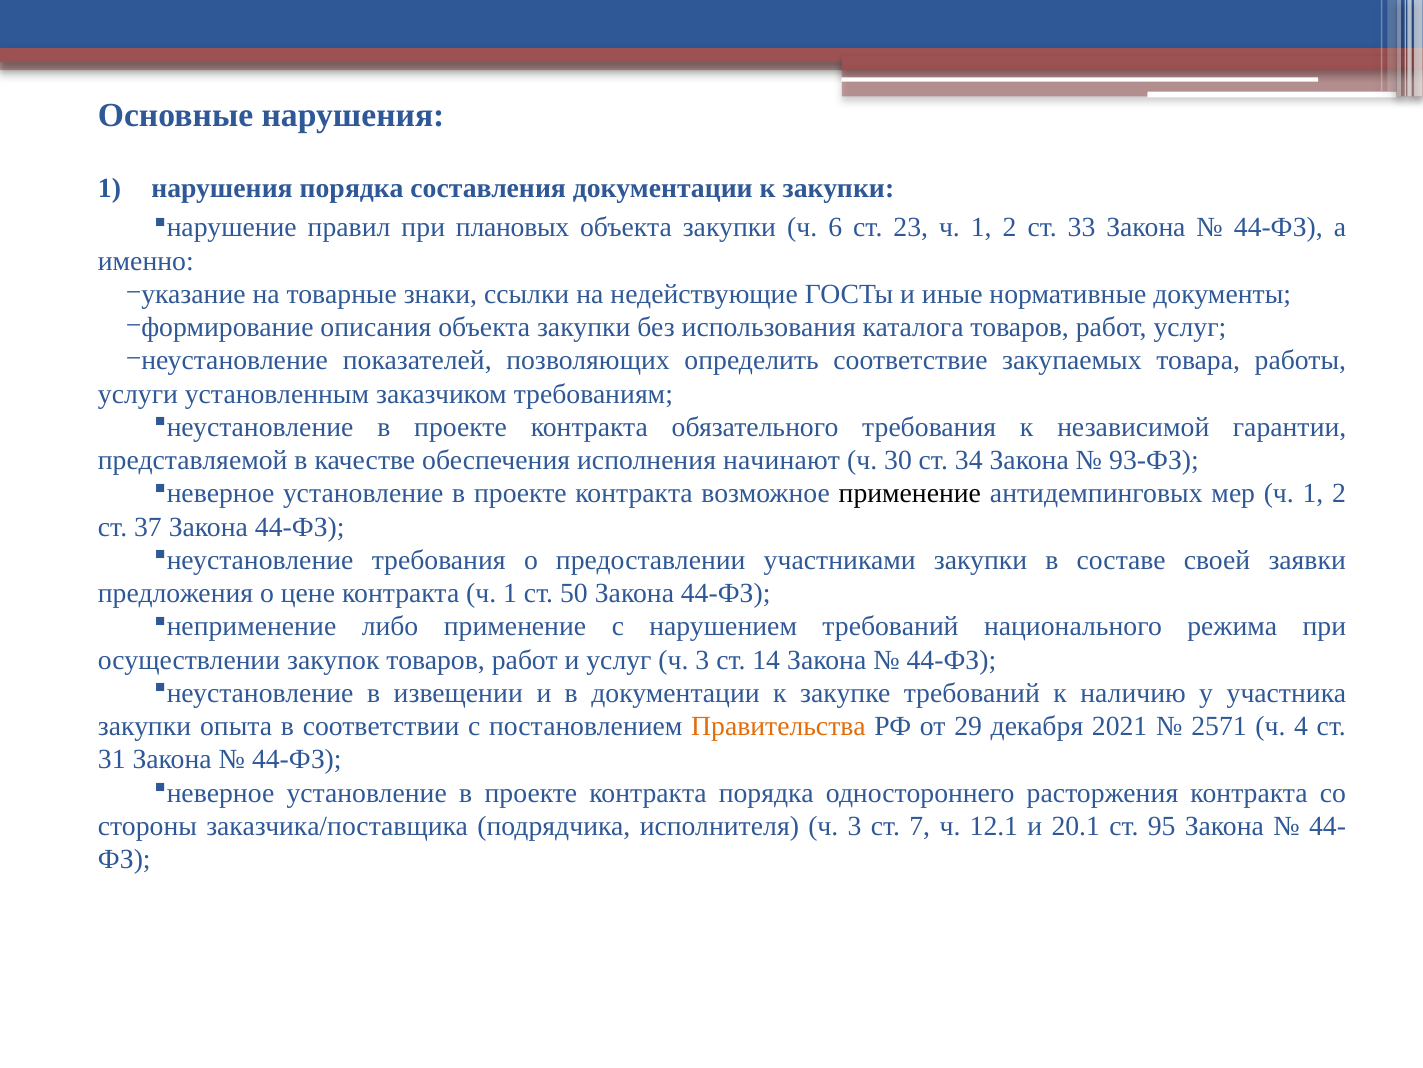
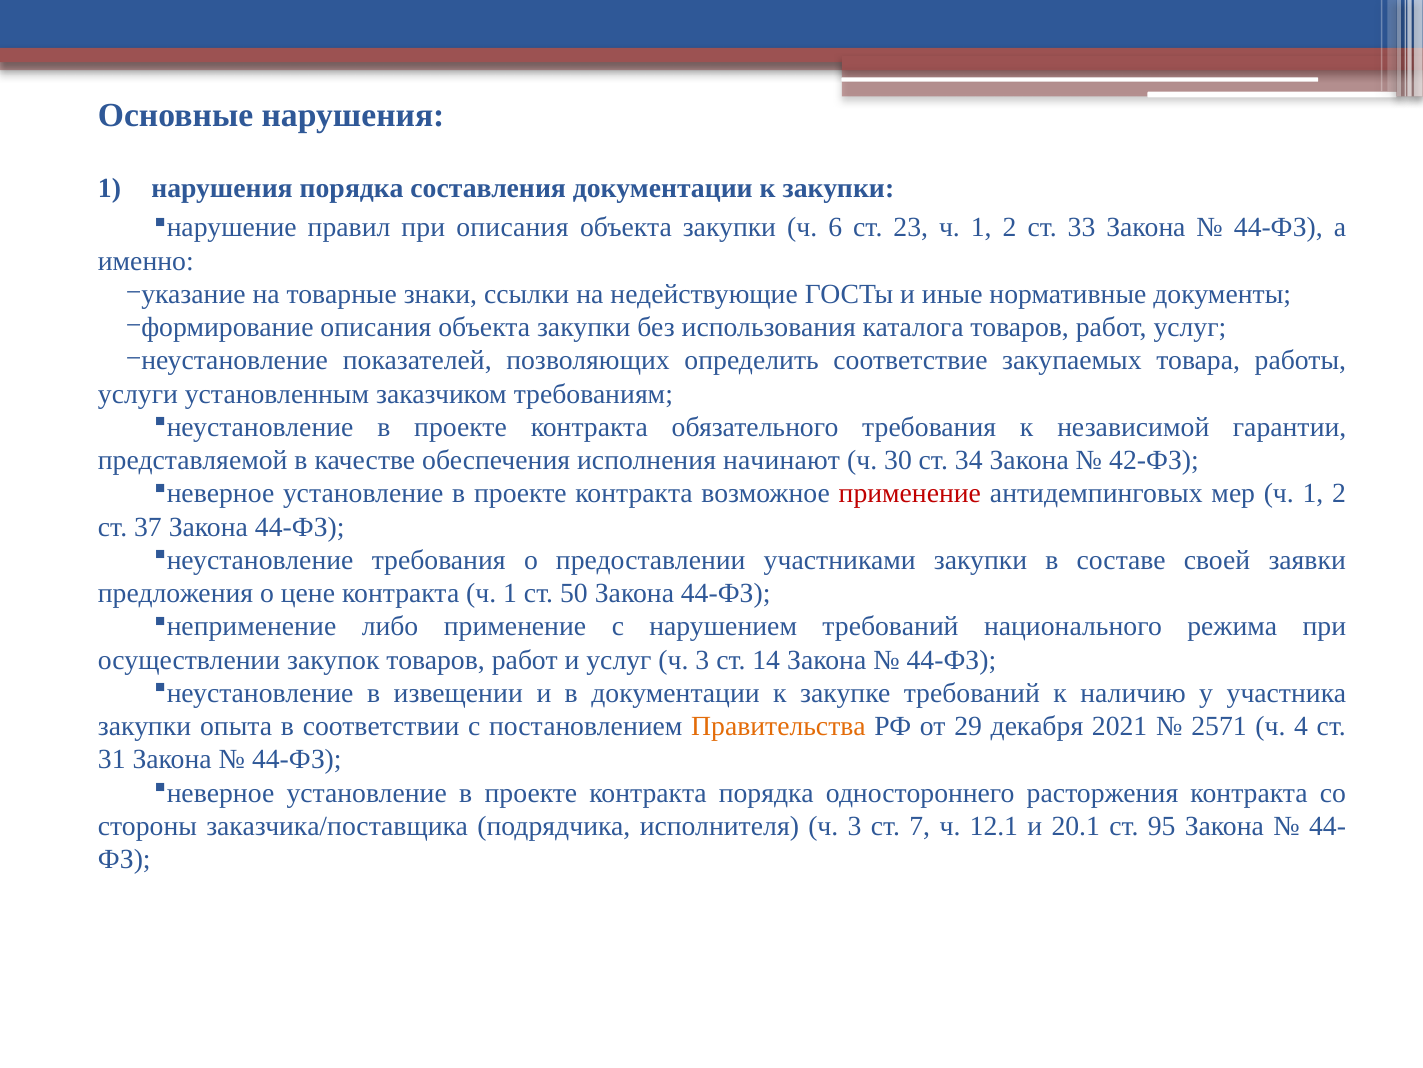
при плановых: плановых -> описания (512, 228)
93-ФЗ: 93-ФЗ -> 42-ФЗ (1154, 460)
применение colour: black -> red (910, 493)
